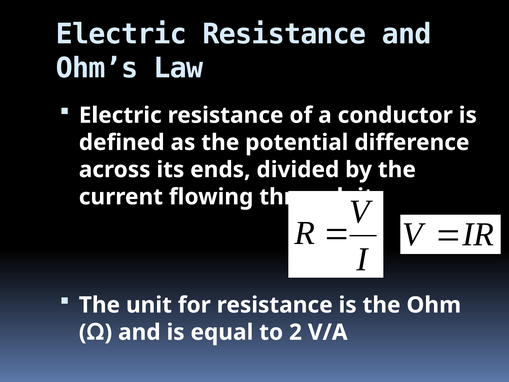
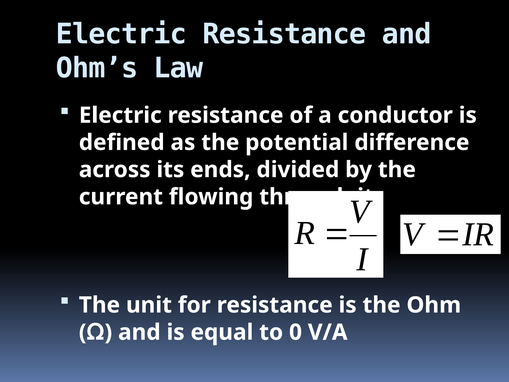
2: 2 -> 0 (296, 332)
